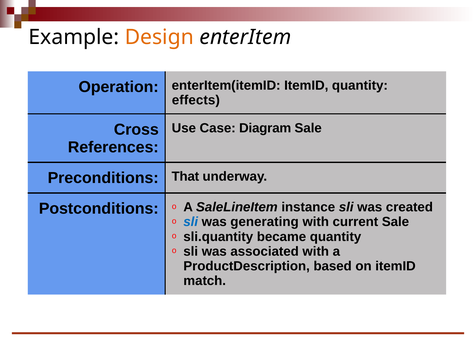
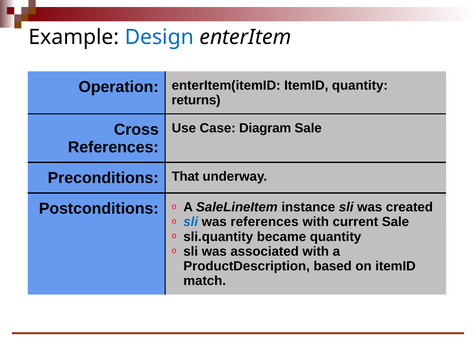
Design colour: orange -> blue (159, 37)
effects: effects -> returns (196, 100)
was generating: generating -> references (265, 222)
